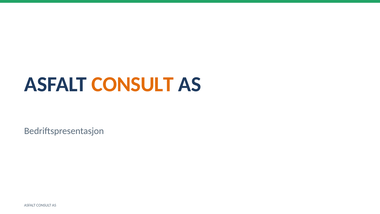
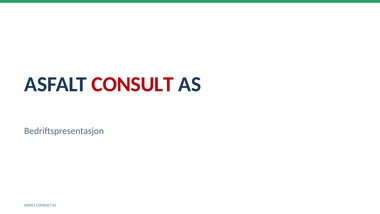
CONSULT colour: orange -> red (133, 84)
